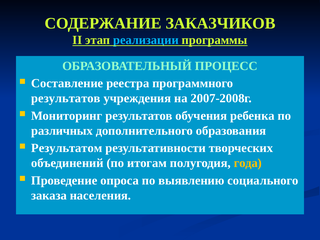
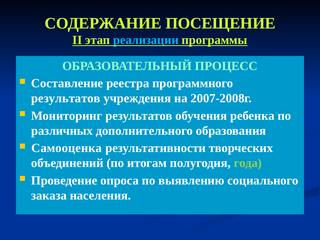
ЗАКАЗЧИКОВ: ЗАКАЗЧИКОВ -> ПОСЕЩЕНИЕ (221, 23)
Результатом: Результатом -> Самооценка (67, 148)
года colour: yellow -> light green (248, 163)
